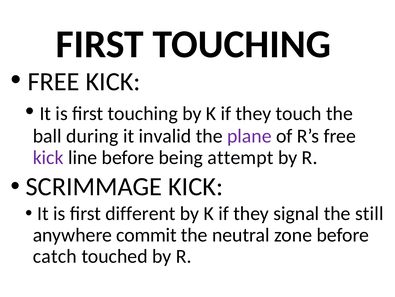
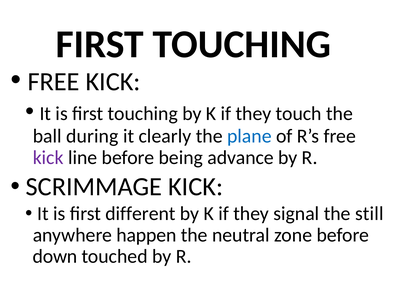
invalid: invalid -> clearly (165, 136)
plane colour: purple -> blue (249, 136)
attempt: attempt -> advance (241, 157)
commit: commit -> happen (146, 234)
catch: catch -> down (55, 256)
